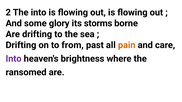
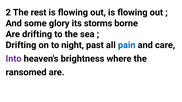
The into: into -> rest (39, 12)
from: from -> night (73, 45)
pain colour: orange -> blue (127, 45)
